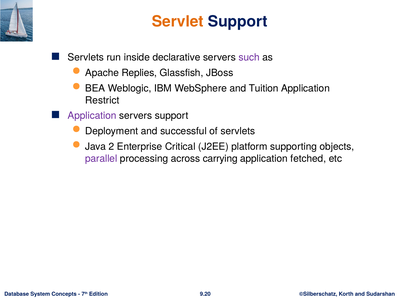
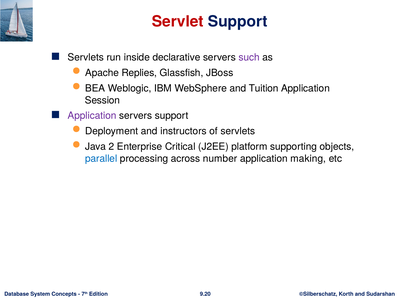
Servlet colour: orange -> red (178, 21)
Restrict: Restrict -> Session (102, 100)
successful: successful -> instructors (183, 131)
parallel colour: purple -> blue (101, 159)
carrying: carrying -> number (220, 159)
fetched: fetched -> making (308, 159)
